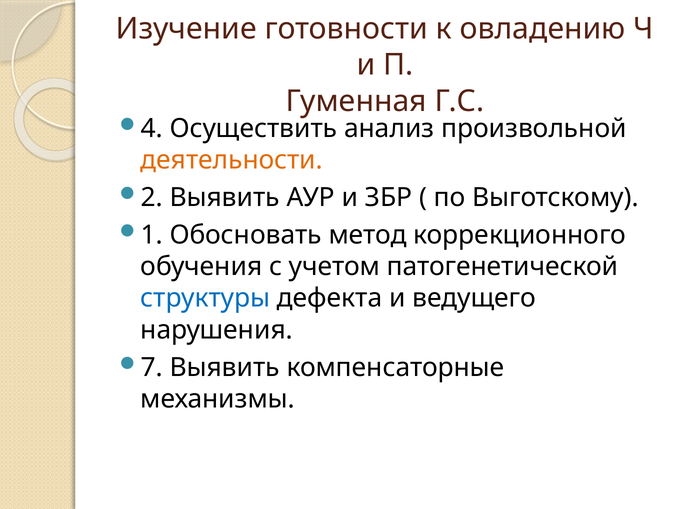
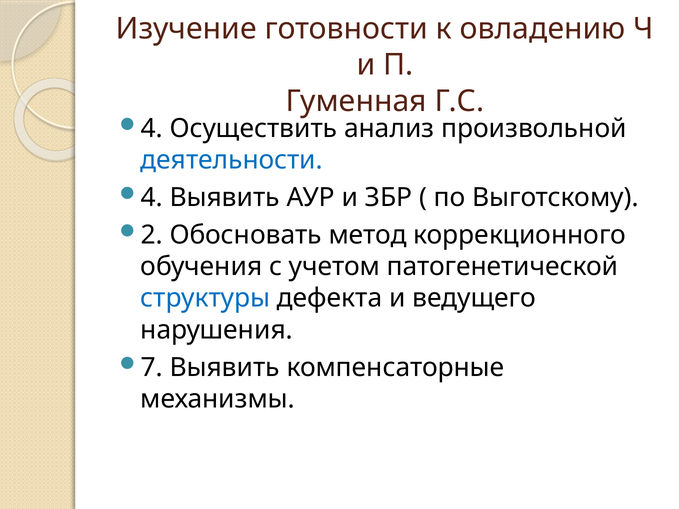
деятельности colour: orange -> blue (232, 160)
2: 2 -> 4 (152, 198)
1: 1 -> 2 (152, 235)
